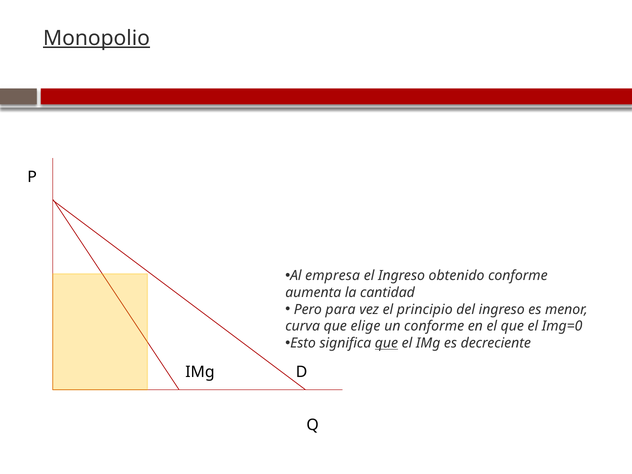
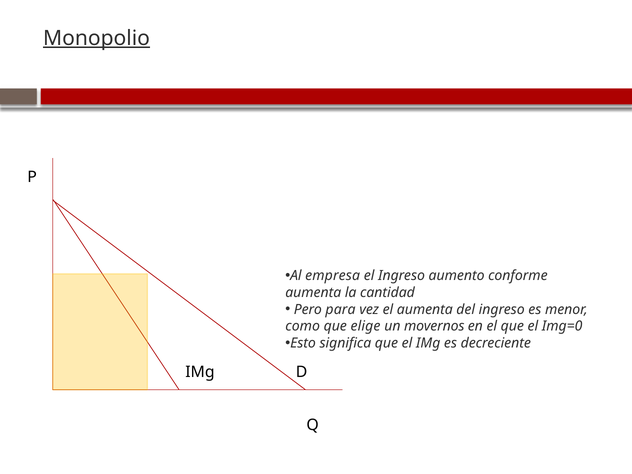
obtenido: obtenido -> aumento (457, 276)
el principio: principio -> aumenta (425, 310)
curva: curva -> como (303, 326)
un conforme: conforme -> movernos (434, 326)
que underline: present -> none (386, 343)
